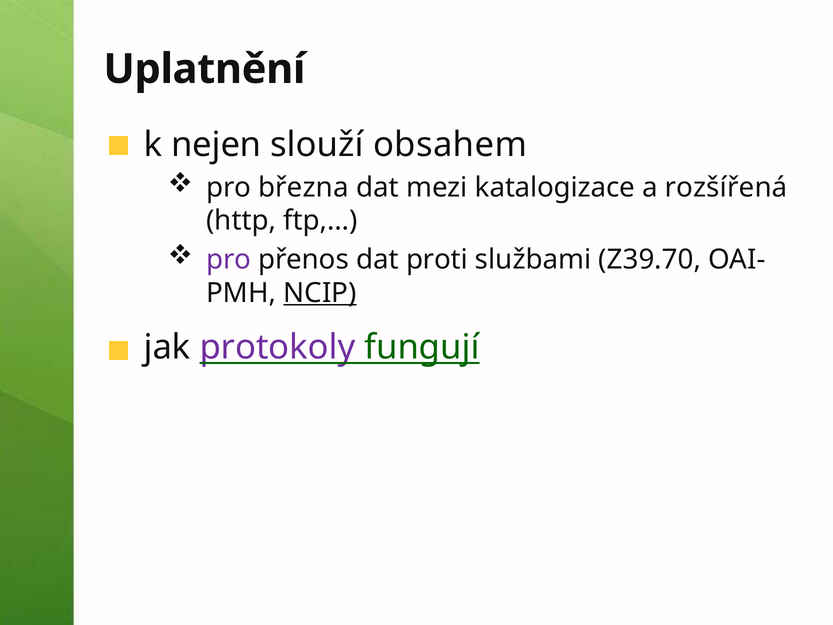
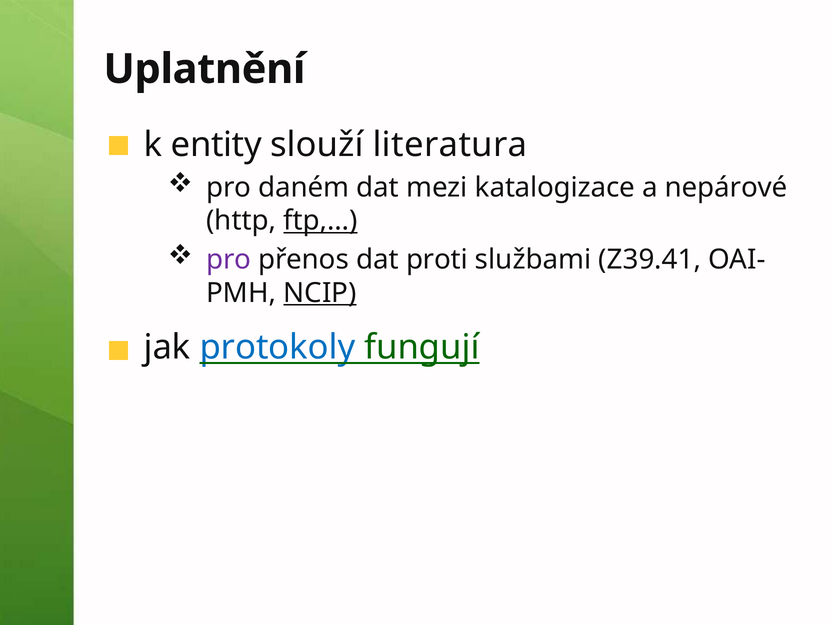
nejen: nejen -> entity (216, 145)
obsahem: obsahem -> literatura (450, 145)
března: března -> daném (304, 187)
rozšířená: rozšířená -> nepárové (726, 187)
ftp,… underline: none -> present (321, 221)
Z39.70: Z39.70 -> Z39.41 (650, 260)
protokoly colour: purple -> blue (277, 347)
